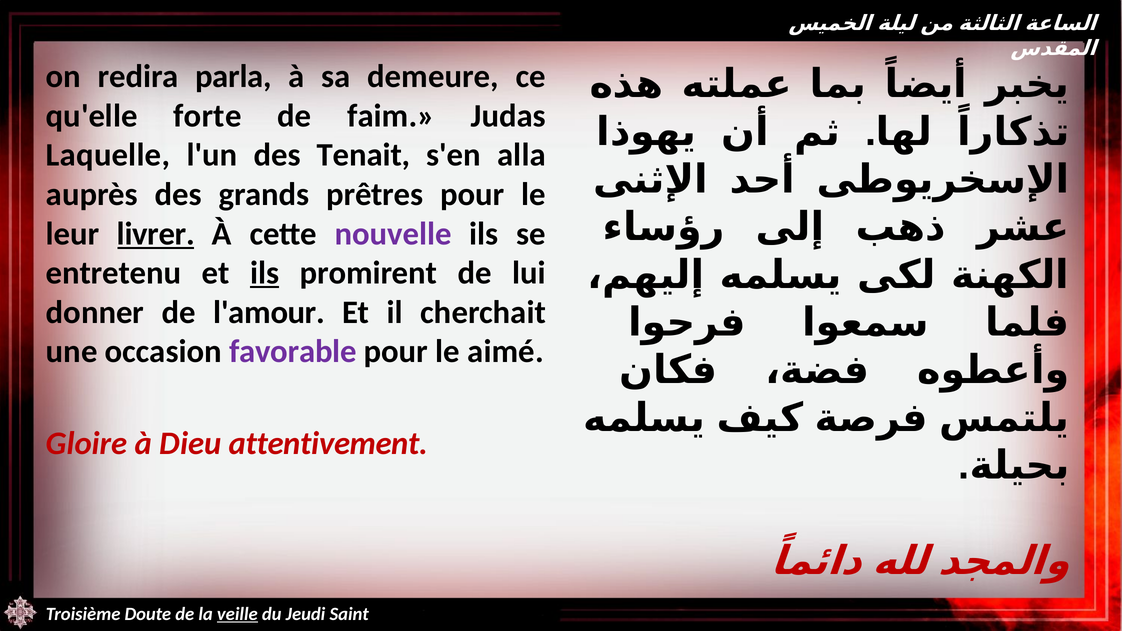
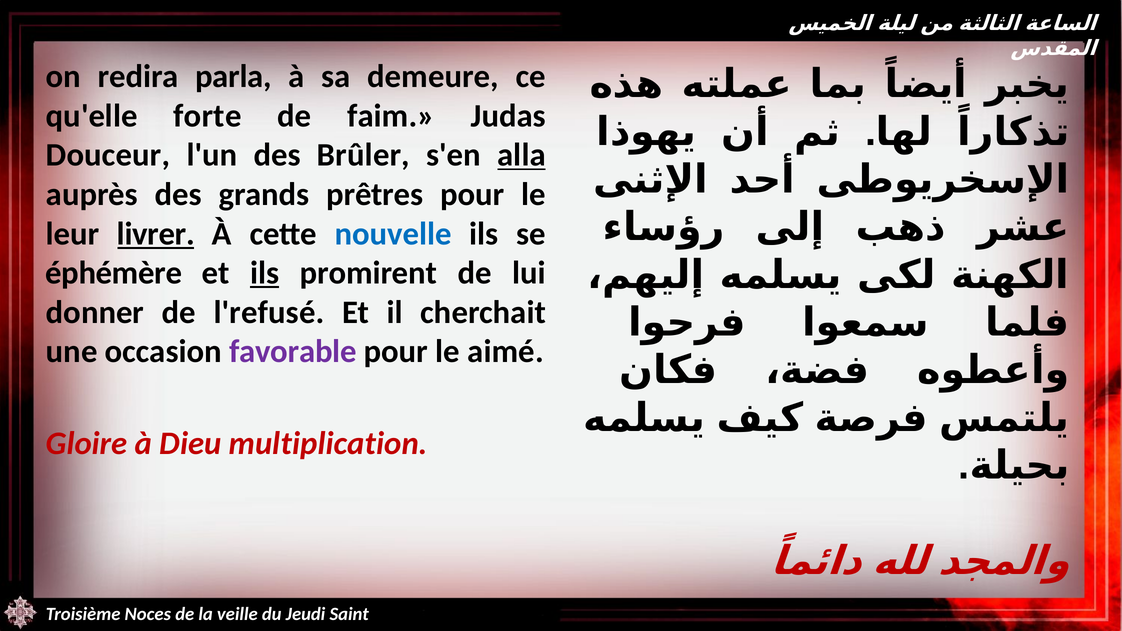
Laquelle: Laquelle -> Douceur (108, 155)
Tenait: Tenait -> Brûler (363, 155)
alla underline: none -> present (522, 155)
nouvelle colour: purple -> blue (393, 234)
entretenu: entretenu -> éphémère (114, 273)
l'amour: l'amour -> l'refusé (269, 312)
attentivement: attentivement -> multiplication (328, 443)
Doute: Doute -> Noces (148, 614)
veille underline: present -> none (237, 614)
